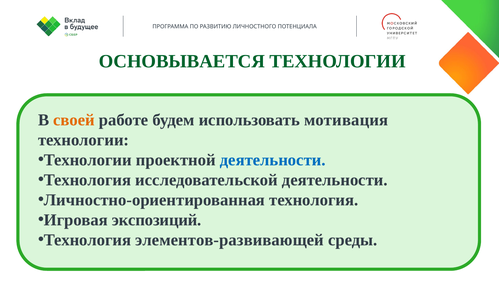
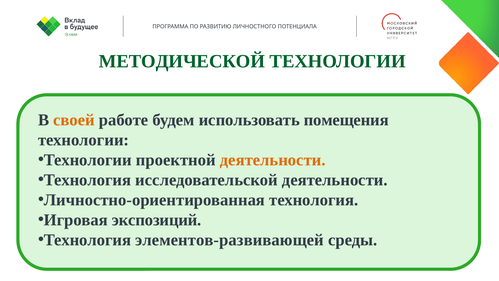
ОСНОВЫВАЕТСЯ: ОСНОВЫВАЕТСЯ -> МЕТОДИЧЕСКОЙ (182, 61)
мотивация: мотивация -> помещения (346, 120)
деятельности colour: blue -> orange (273, 160)
